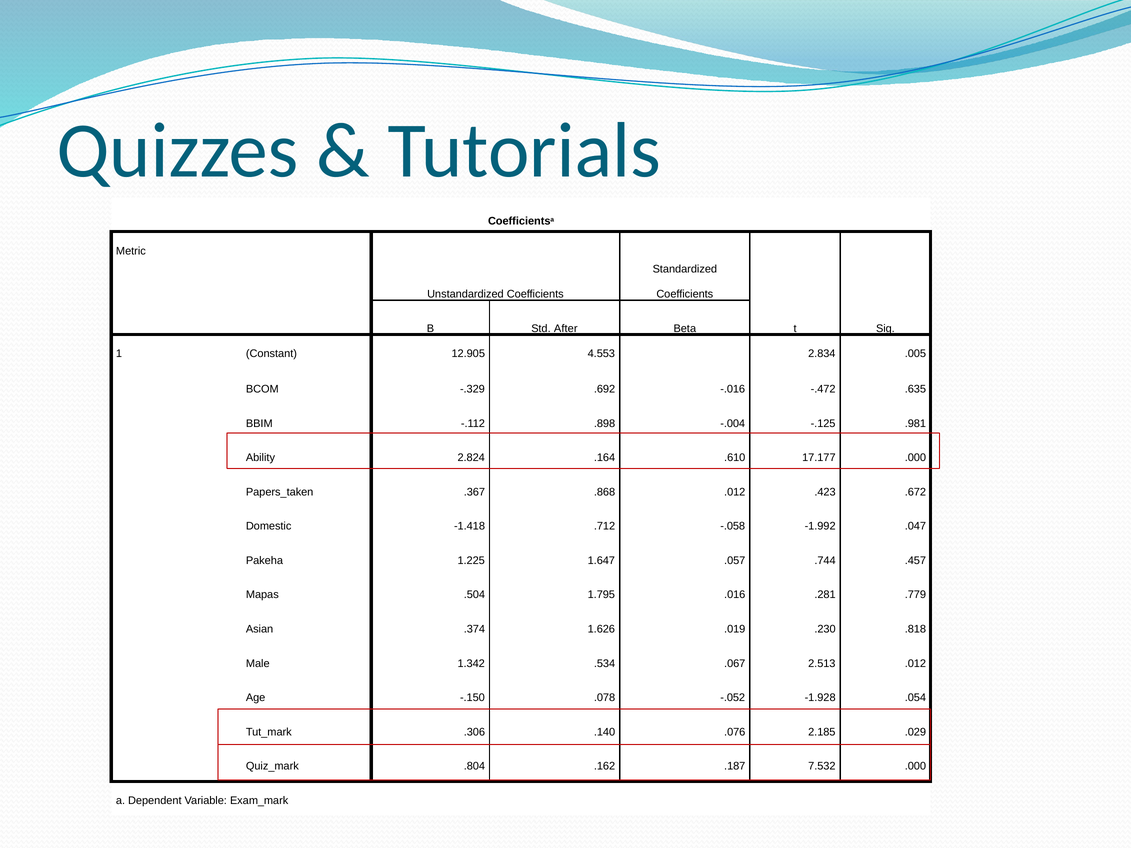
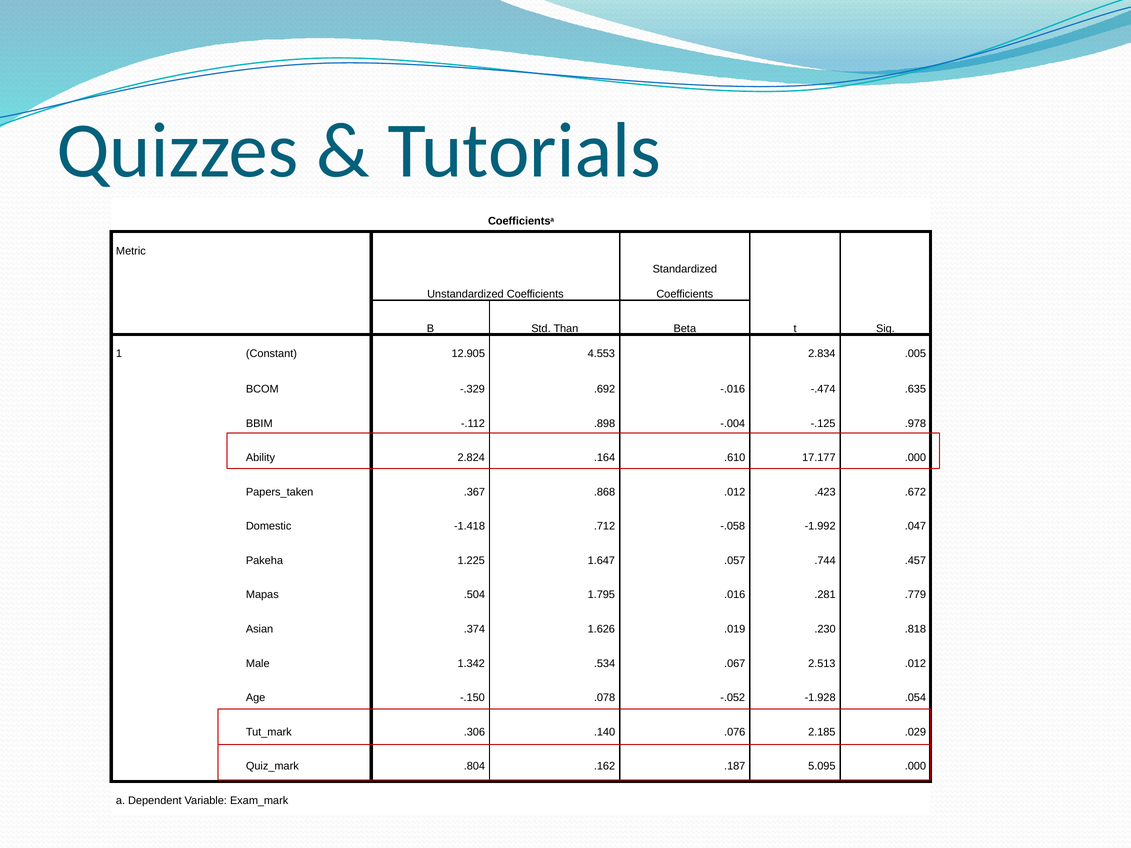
After: After -> Than (566, 329)
-.472: -.472 -> -.474 (823, 389)
.981: .981 -> .978 (915, 424)
7.532: 7.532 -> 5.095 (822, 766)
